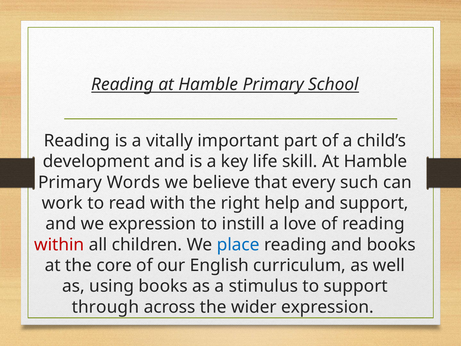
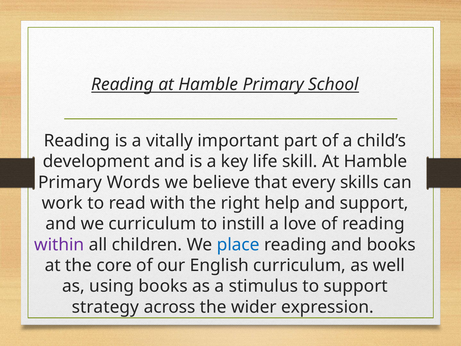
such: such -> skills (359, 182)
we expression: expression -> curriculum (152, 224)
within colour: red -> purple (59, 245)
through: through -> strategy (105, 307)
